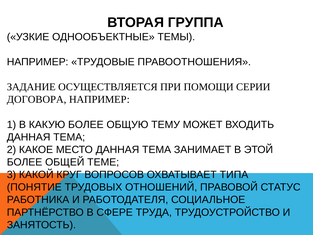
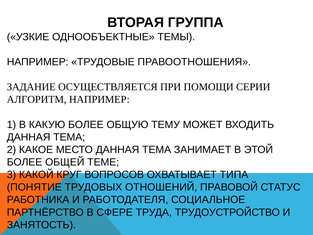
ДОГОВОРА: ДОГОВОРА -> АЛГОРИТМ (37, 99)
